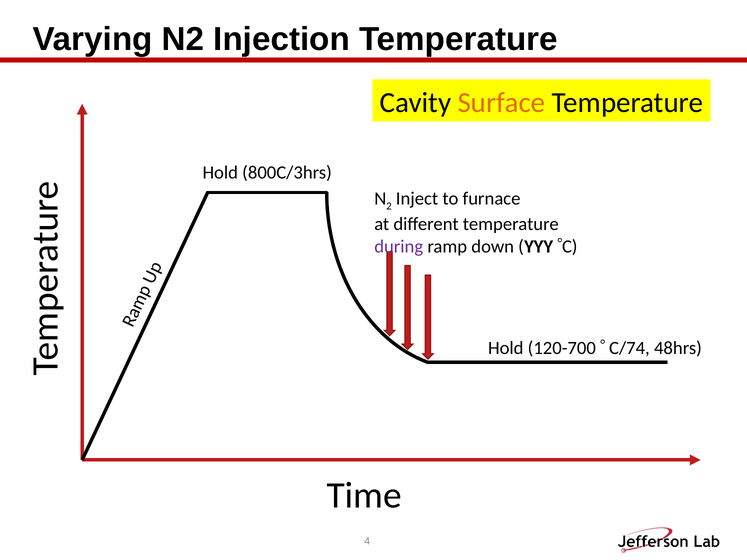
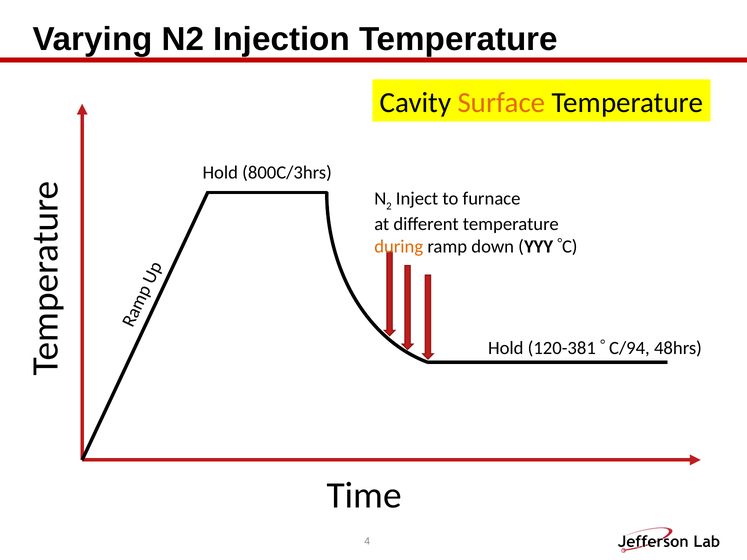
during colour: purple -> orange (399, 247)
120-700: 120-700 -> 120-381 (562, 348)
C/74: C/74 -> C/94 (629, 348)
